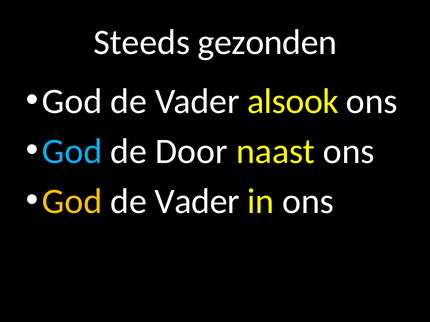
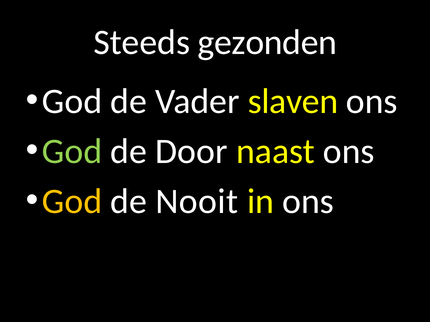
alsook: alsook -> slaven (293, 101)
God colour: light blue -> light green (72, 152)
Vader: Vader -> Nooit (197, 202)
